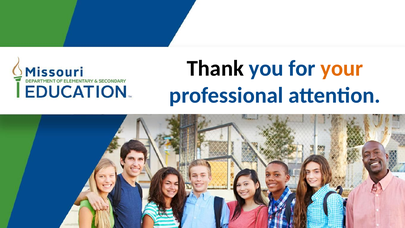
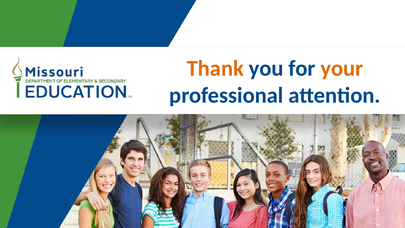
Thank colour: black -> orange (215, 68)
